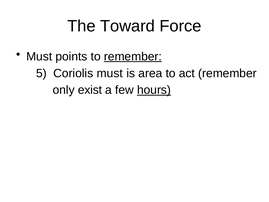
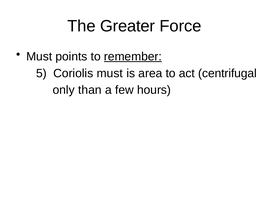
Toward: Toward -> Greater (128, 26)
act remember: remember -> centrifugal (227, 73)
exist: exist -> than (90, 90)
hours underline: present -> none (154, 90)
